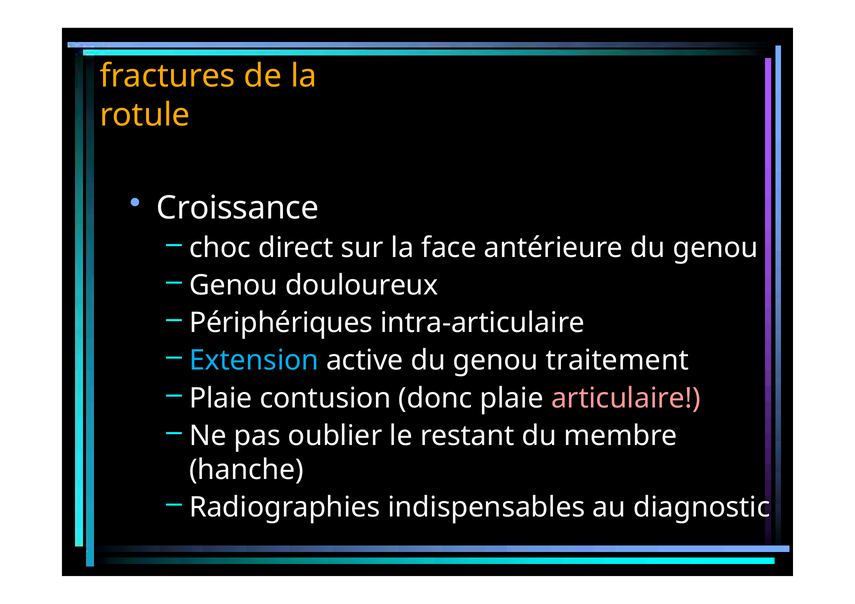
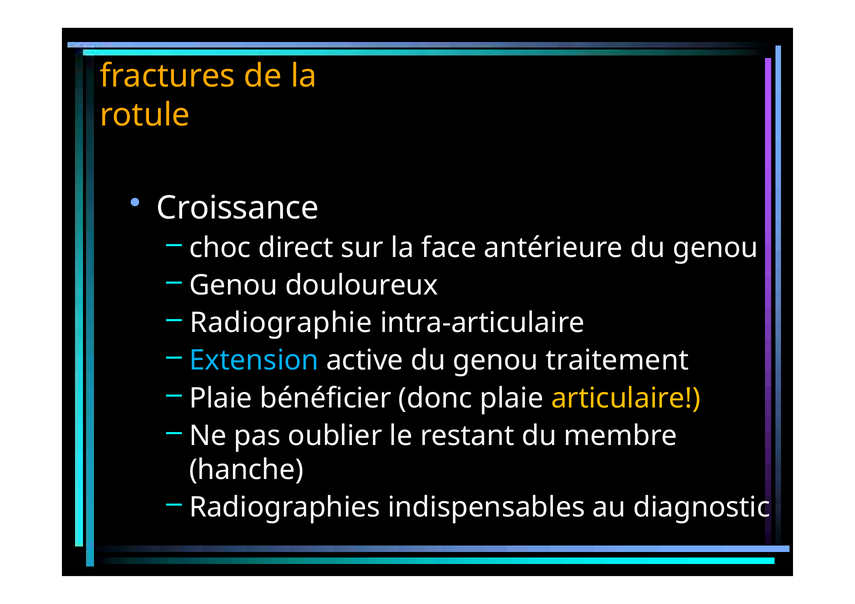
Périphériques: Périphériques -> Radiographie (281, 323)
contusion: contusion -> bénéficier (326, 398)
articulaire colour: pink -> yellow (626, 398)
